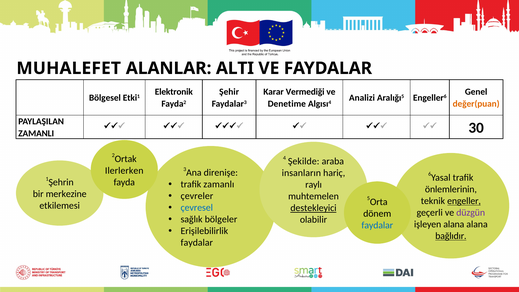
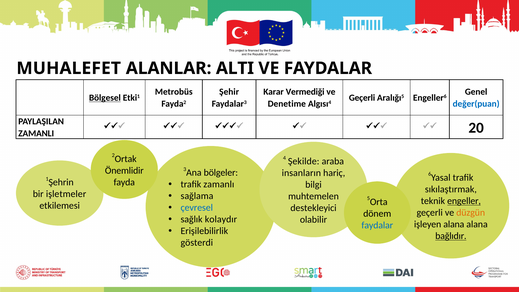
Elektronik: Elektronik -> Metrobüs (174, 92)
Bölgesel underline: none -> present (105, 98)
Analizi: Analizi -> Geçerli (362, 98)
değer(puan colour: orange -> blue (476, 104)
30: 30 -> 20 (476, 128)
Ilerlerken: Ilerlerken -> Önemlidir (124, 170)
direnişe: direnişe -> bölgeler (221, 173)
raylı: raylı -> bilgi (314, 185)
önlemlerinin: önlemlerinin -> sıkılaştırmak (451, 189)
merkezine: merkezine -> işletmeler (66, 194)
çevreler: çevreler -> sağlama (197, 196)
destekleyici underline: present -> none (313, 208)
düzgün colour: purple -> orange (471, 213)
bölgeler: bölgeler -> kolaydır (221, 219)
faydalar: faydalar -> gösterdi (197, 243)
